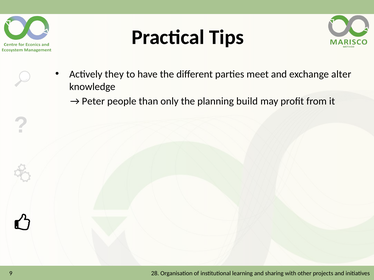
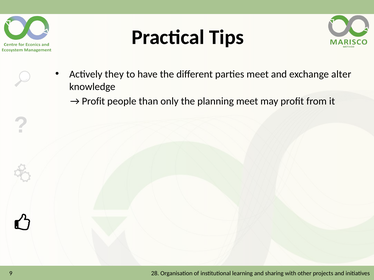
Peter: Peter -> Profit (93, 101)
planning build: build -> meet (247, 101)
